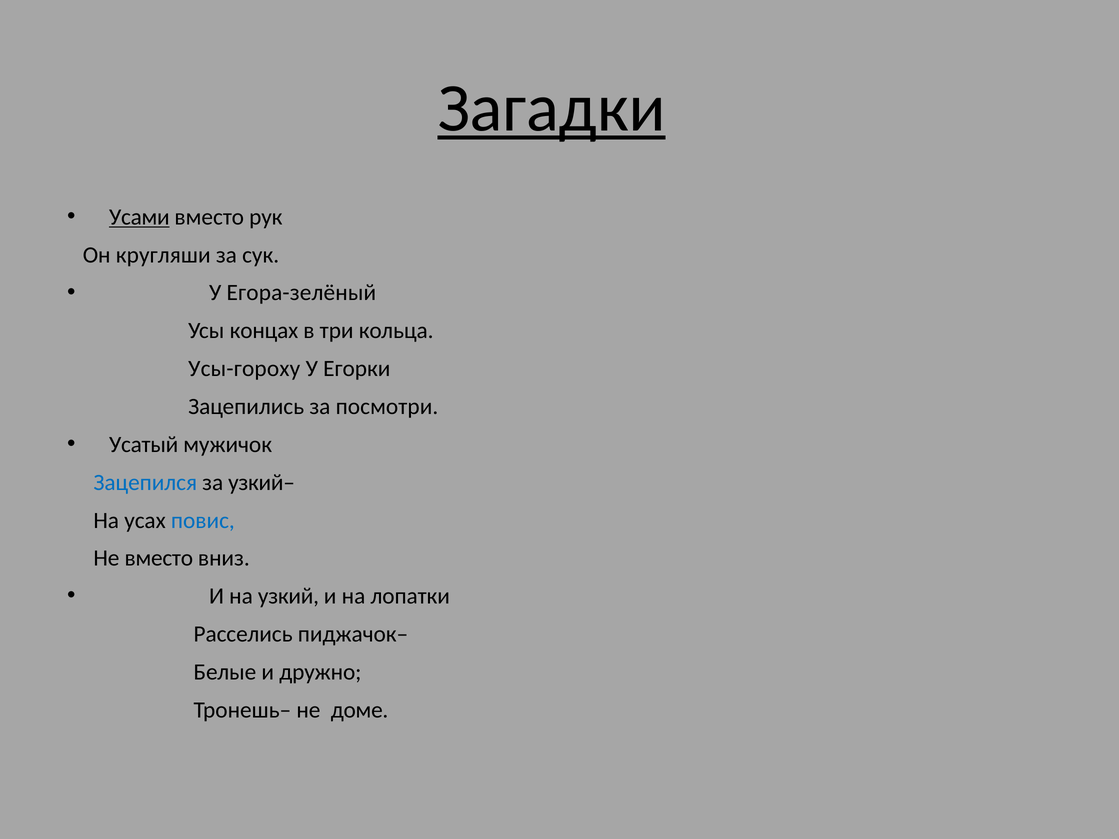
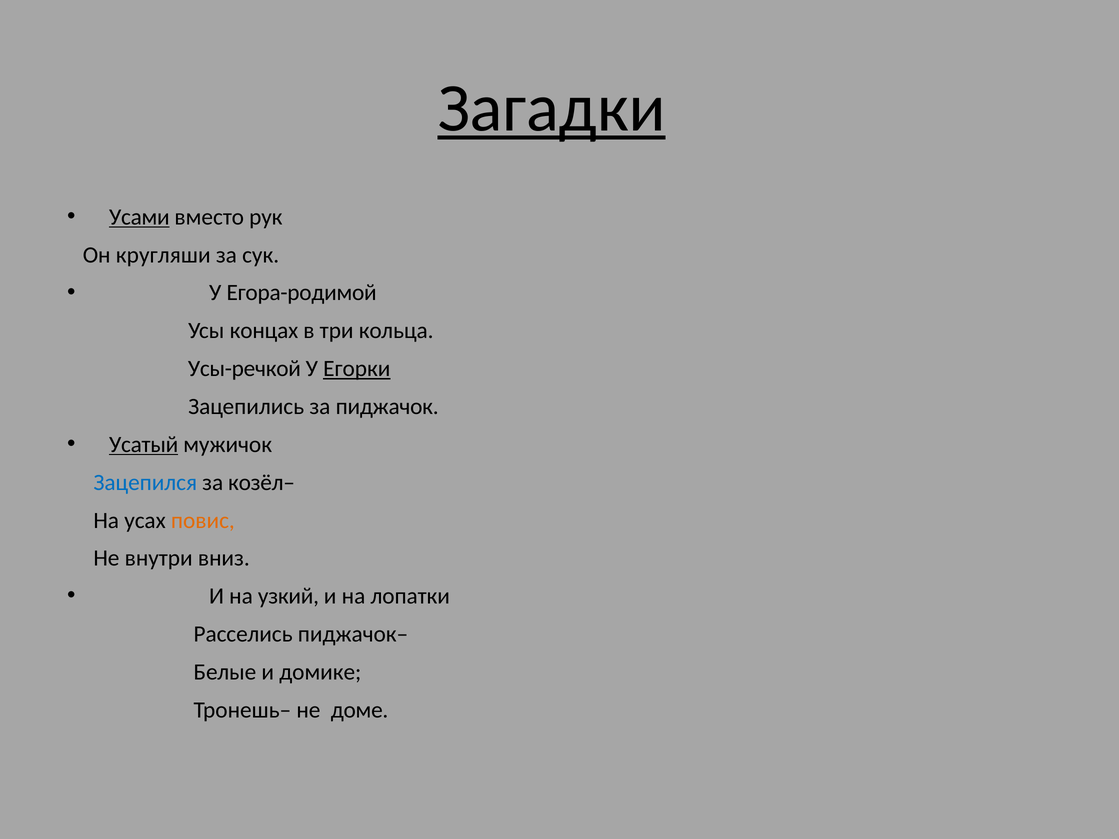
Егора-зелёный: Егора-зелёный -> Егора-родимой (302, 293)
Усы-гороху: Усы-гороху -> Усы-речкой (244, 369)
Егорки underline: none -> present (357, 369)
посмотри: посмотри -> пиджачок (387, 407)
Усатый underline: none -> present (144, 445)
узкий–: узкий– -> козёл– (262, 483)
повис colour: blue -> orange (203, 520)
Не вместо: вместо -> внутри (159, 558)
дружно: дружно -> домике (320, 672)
